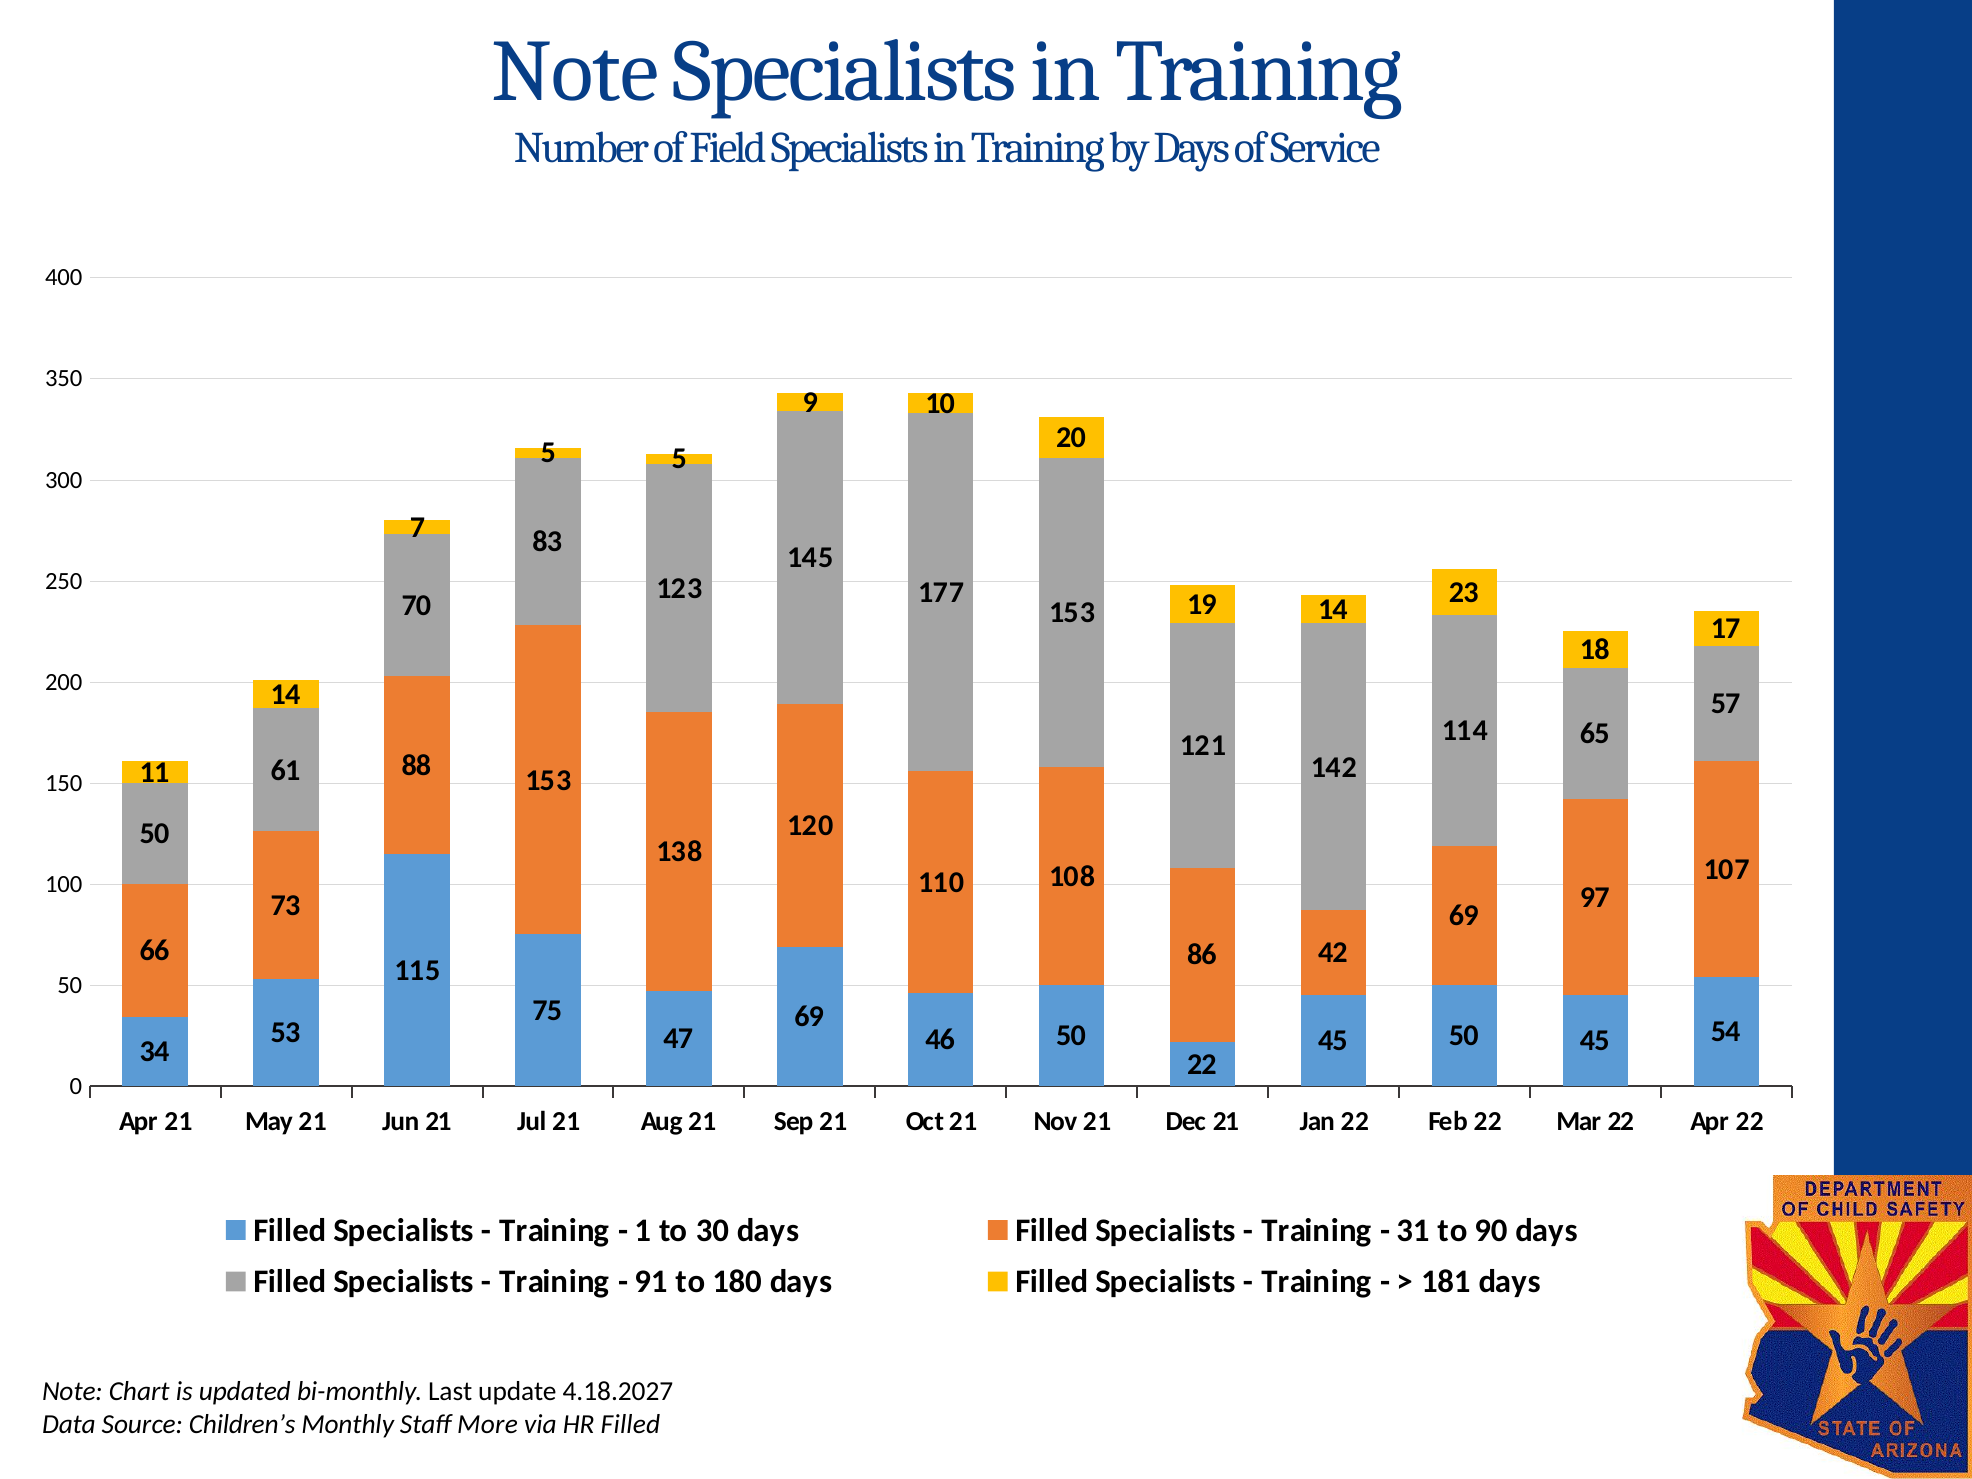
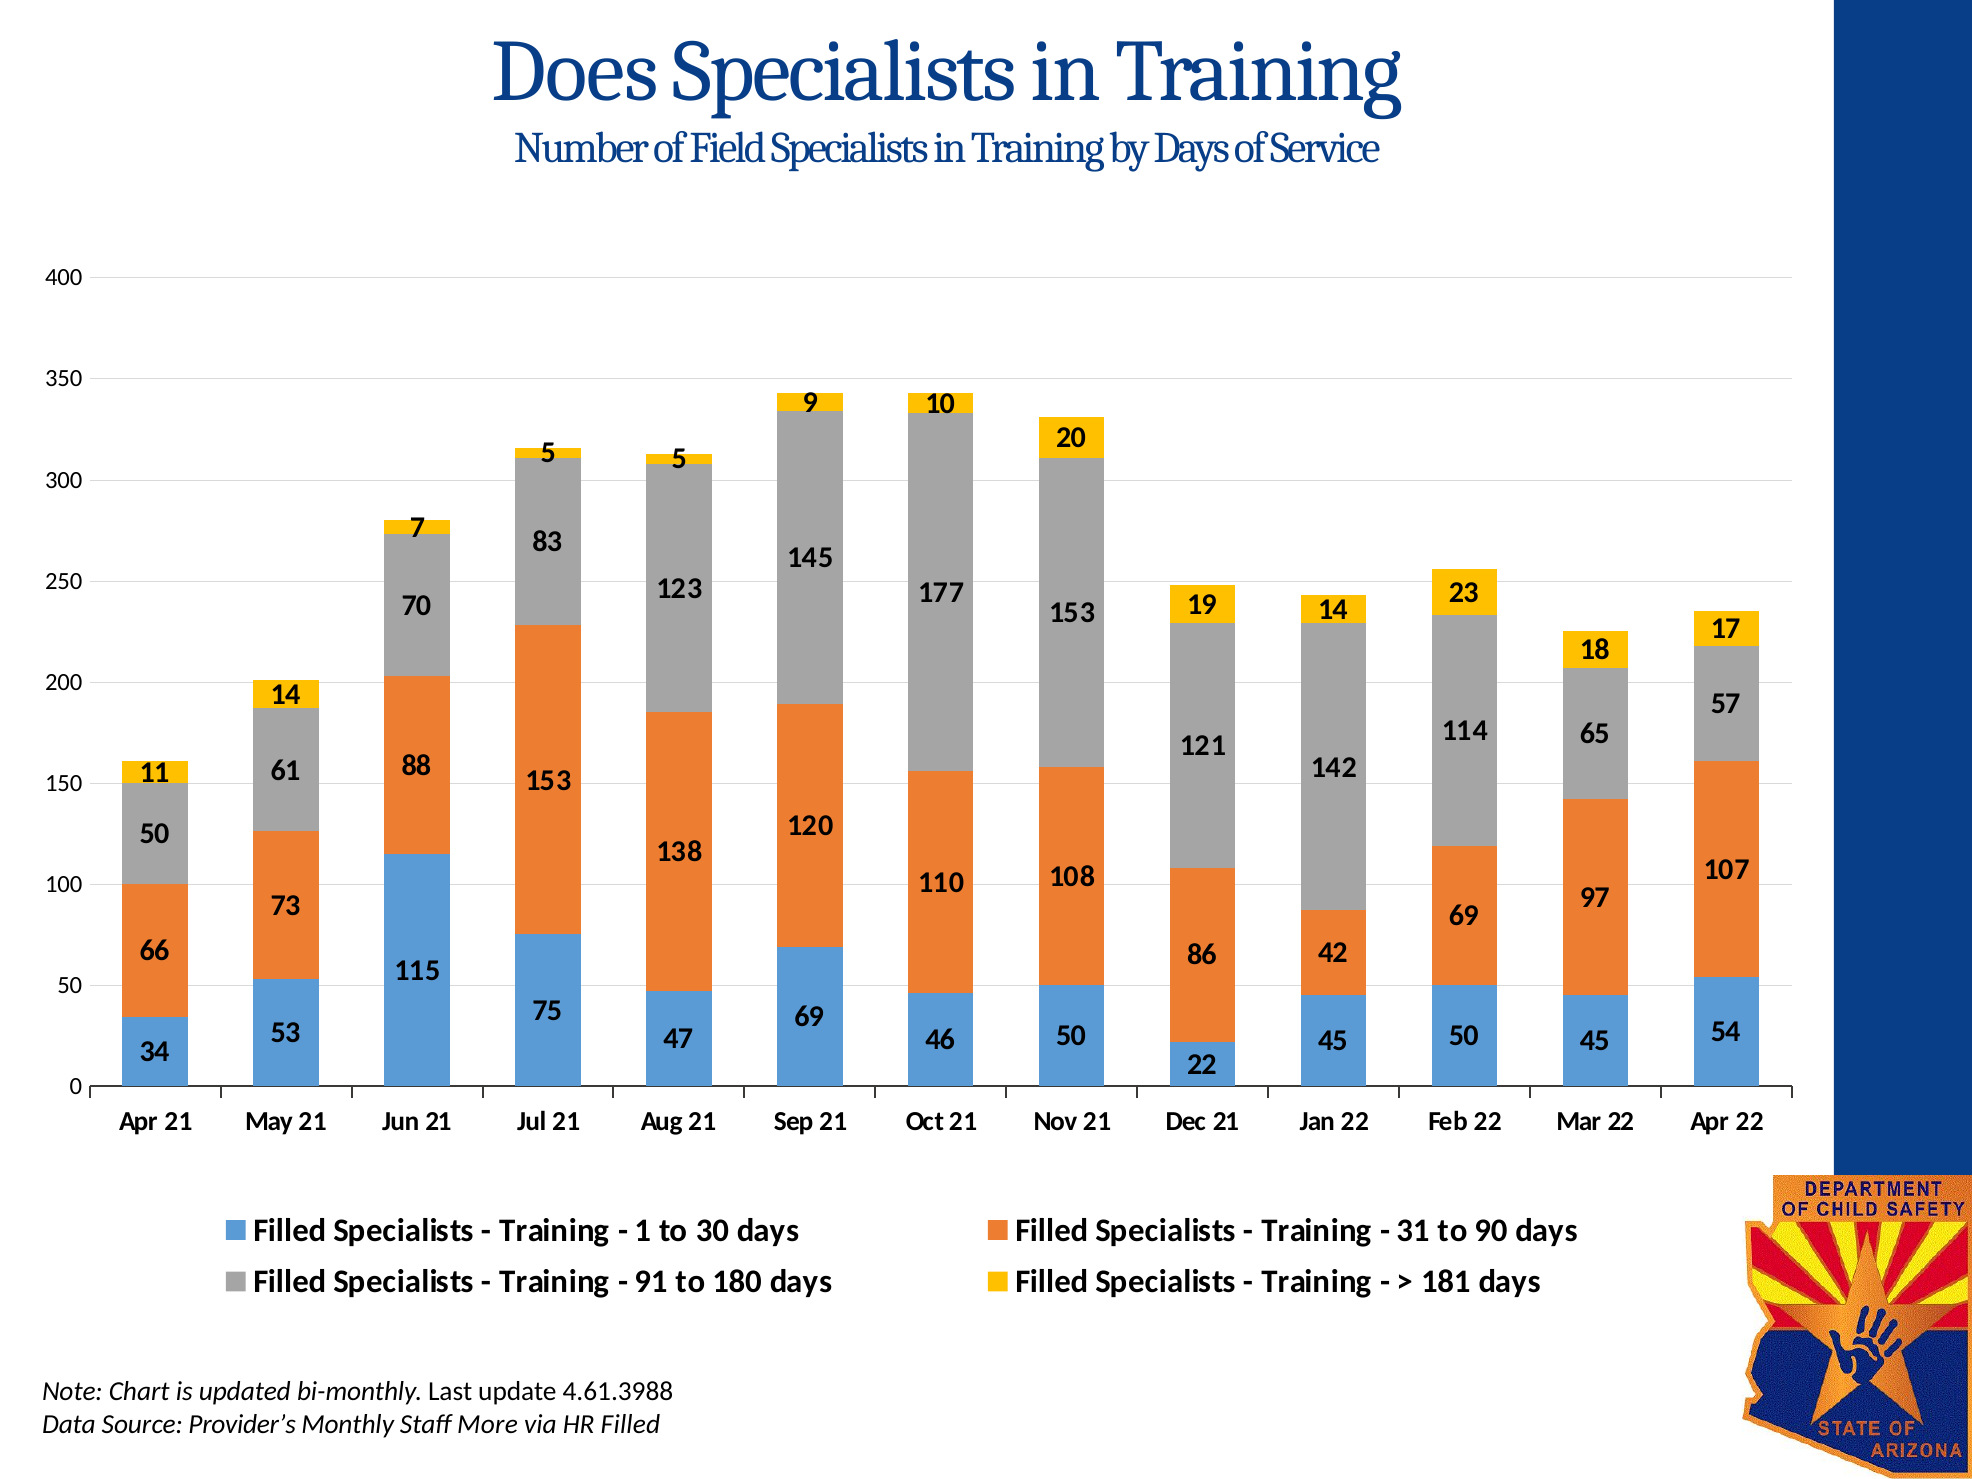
Note: Note -> Does (575, 72)
4.18.2027: 4.18.2027 -> 4.61.3988 (618, 1392)
Children’s: Children’s -> Provider’s (242, 1425)
